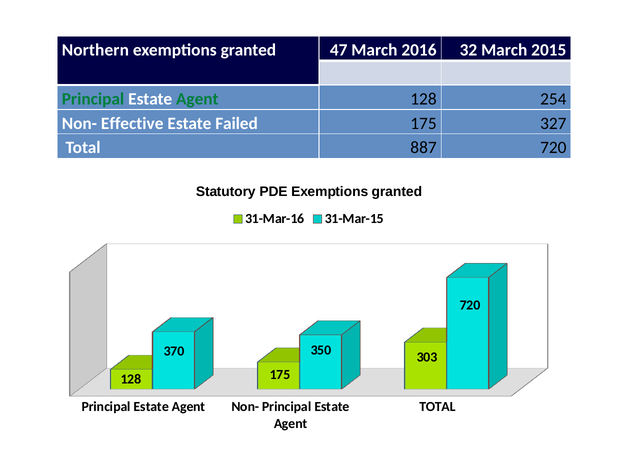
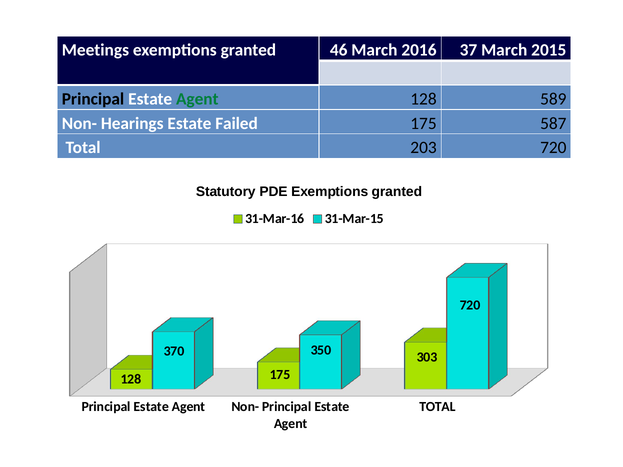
Northern: Northern -> Meetings (95, 50)
47: 47 -> 46 (339, 50)
32: 32 -> 37 (468, 50)
Principal colour: green -> black (93, 99)
254: 254 -> 589 (553, 99)
Effective: Effective -> Hearings (132, 123)
327: 327 -> 587 (553, 123)
887: 887 -> 203 (424, 148)
